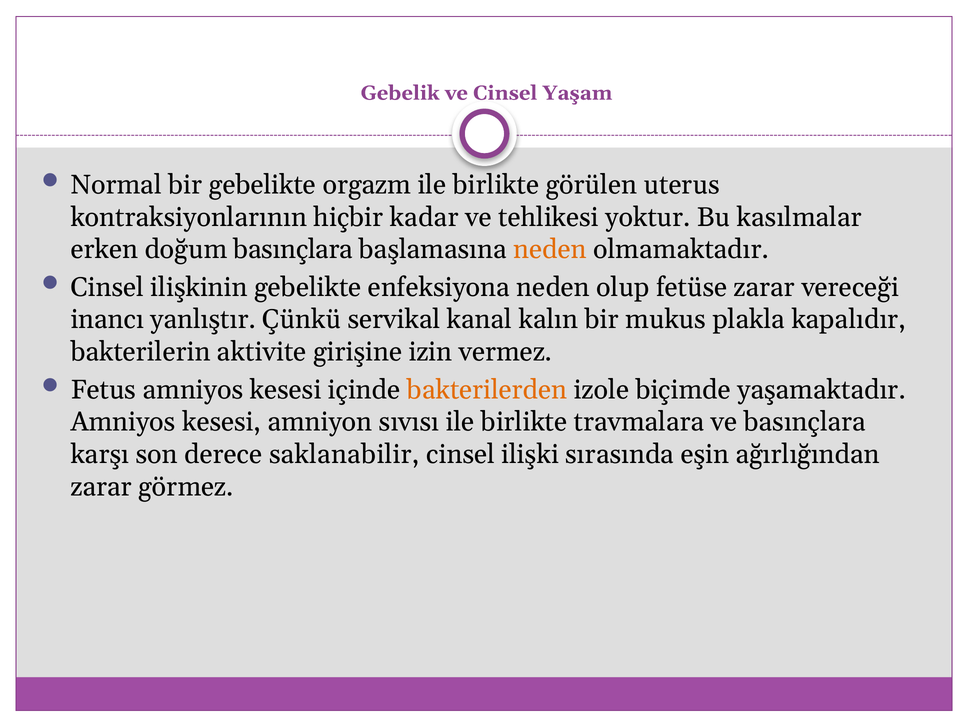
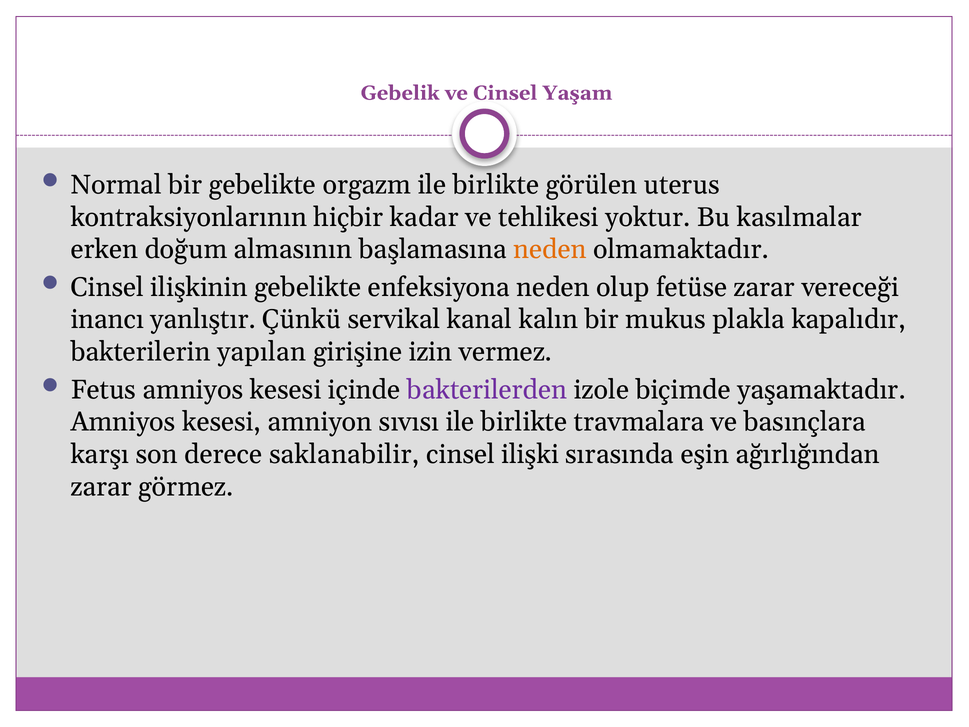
doğum basınçlara: basınçlara -> almasının (293, 249)
aktivite: aktivite -> yapılan (262, 352)
bakterilerden colour: orange -> purple (487, 390)
